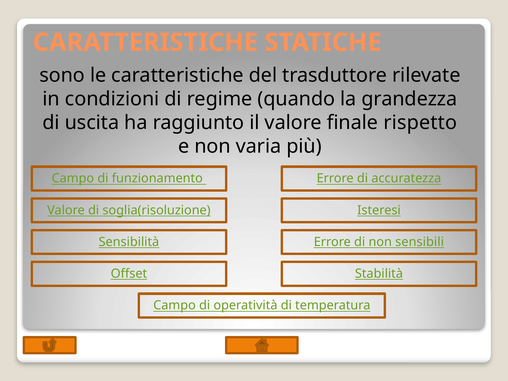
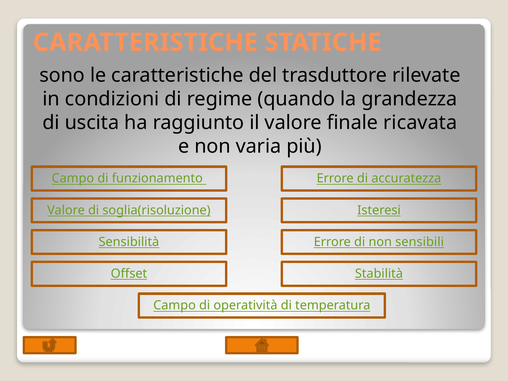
rispetto: rispetto -> ricavata (420, 123)
